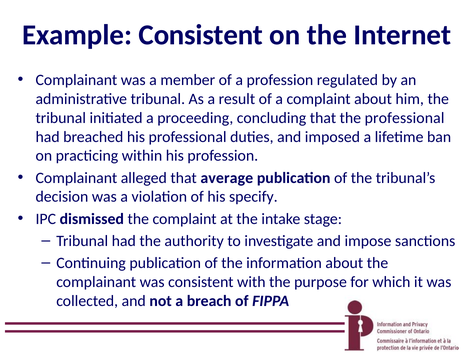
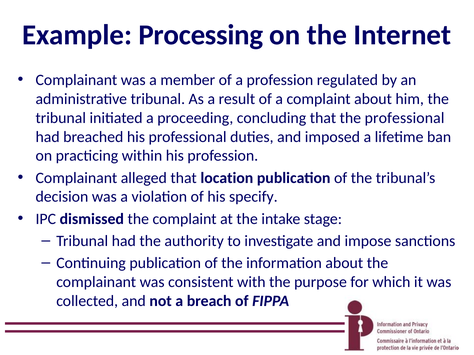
Example Consistent: Consistent -> Processing (201, 35)
average: average -> location (227, 178)
